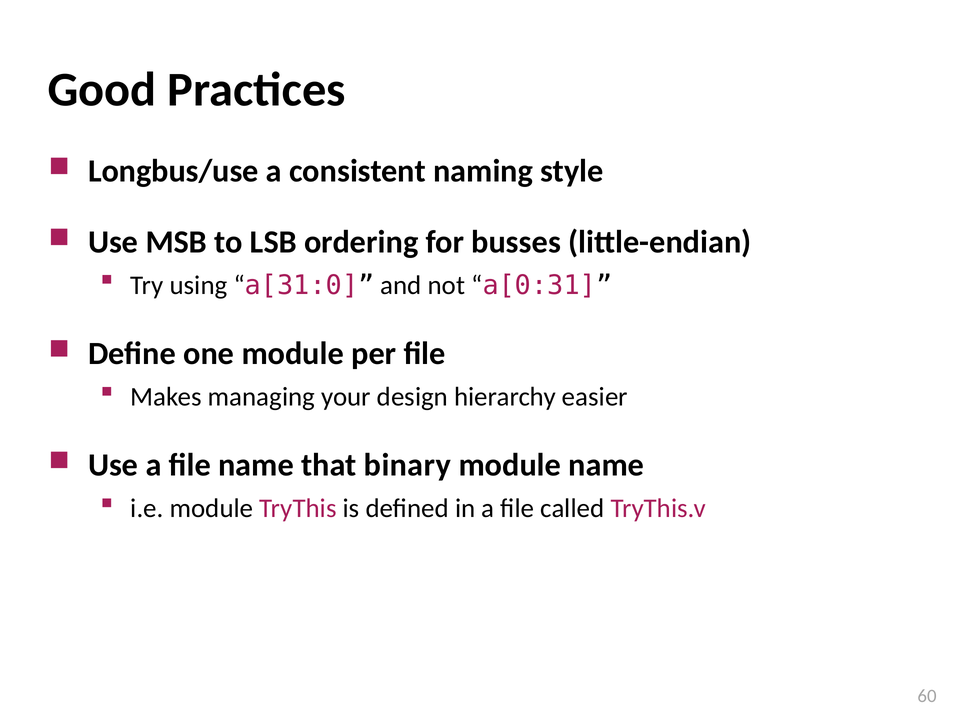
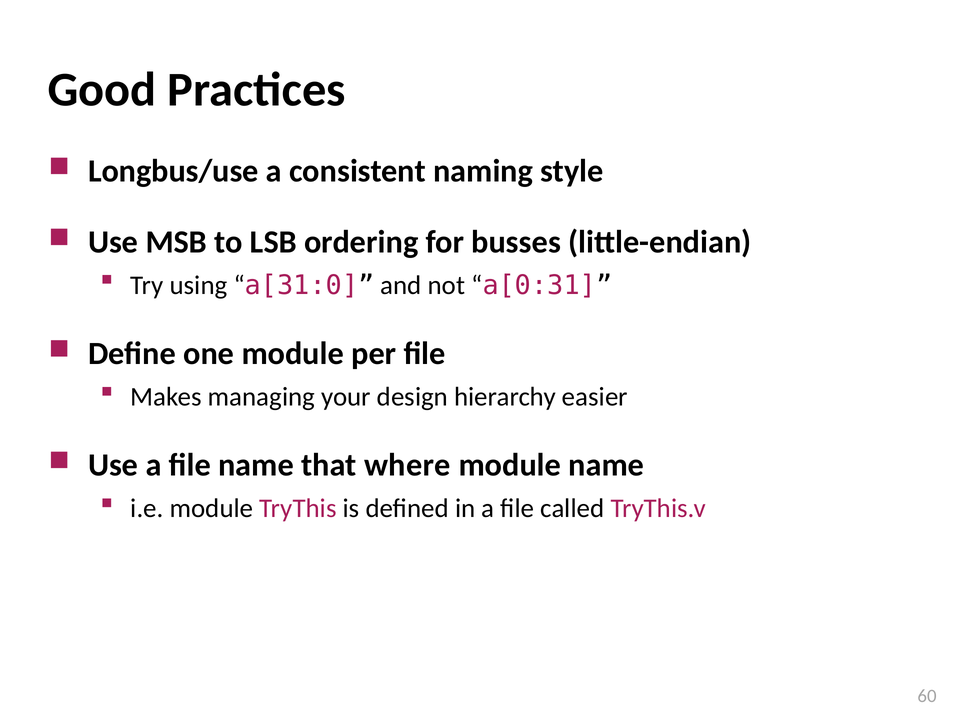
binary: binary -> where (407, 465)
